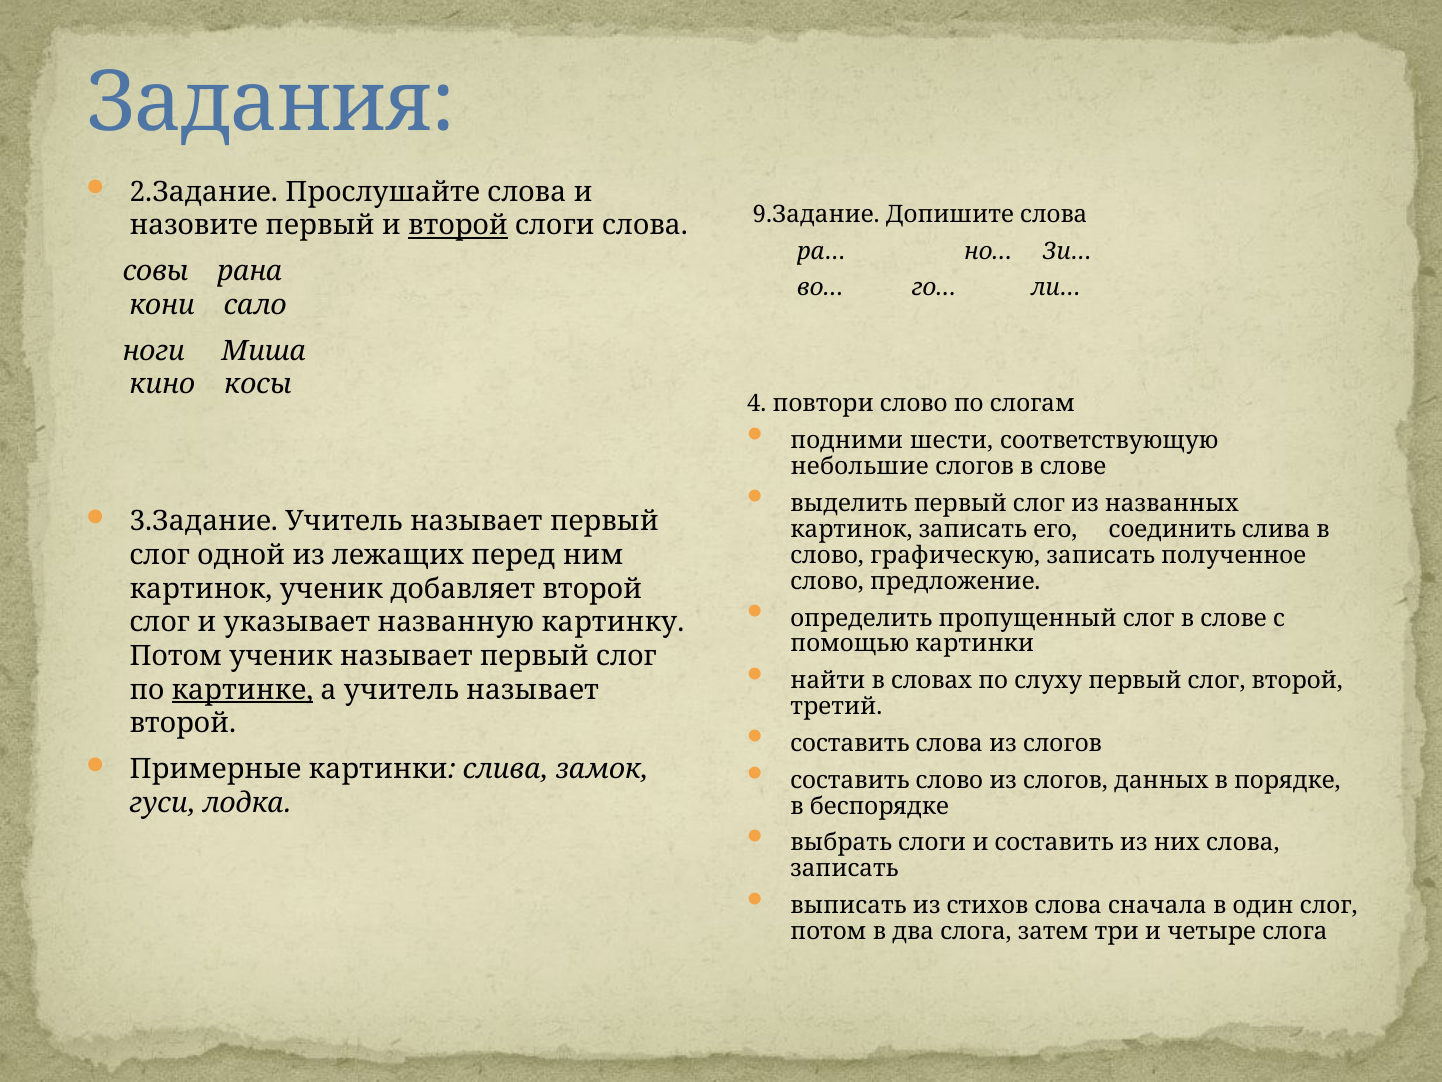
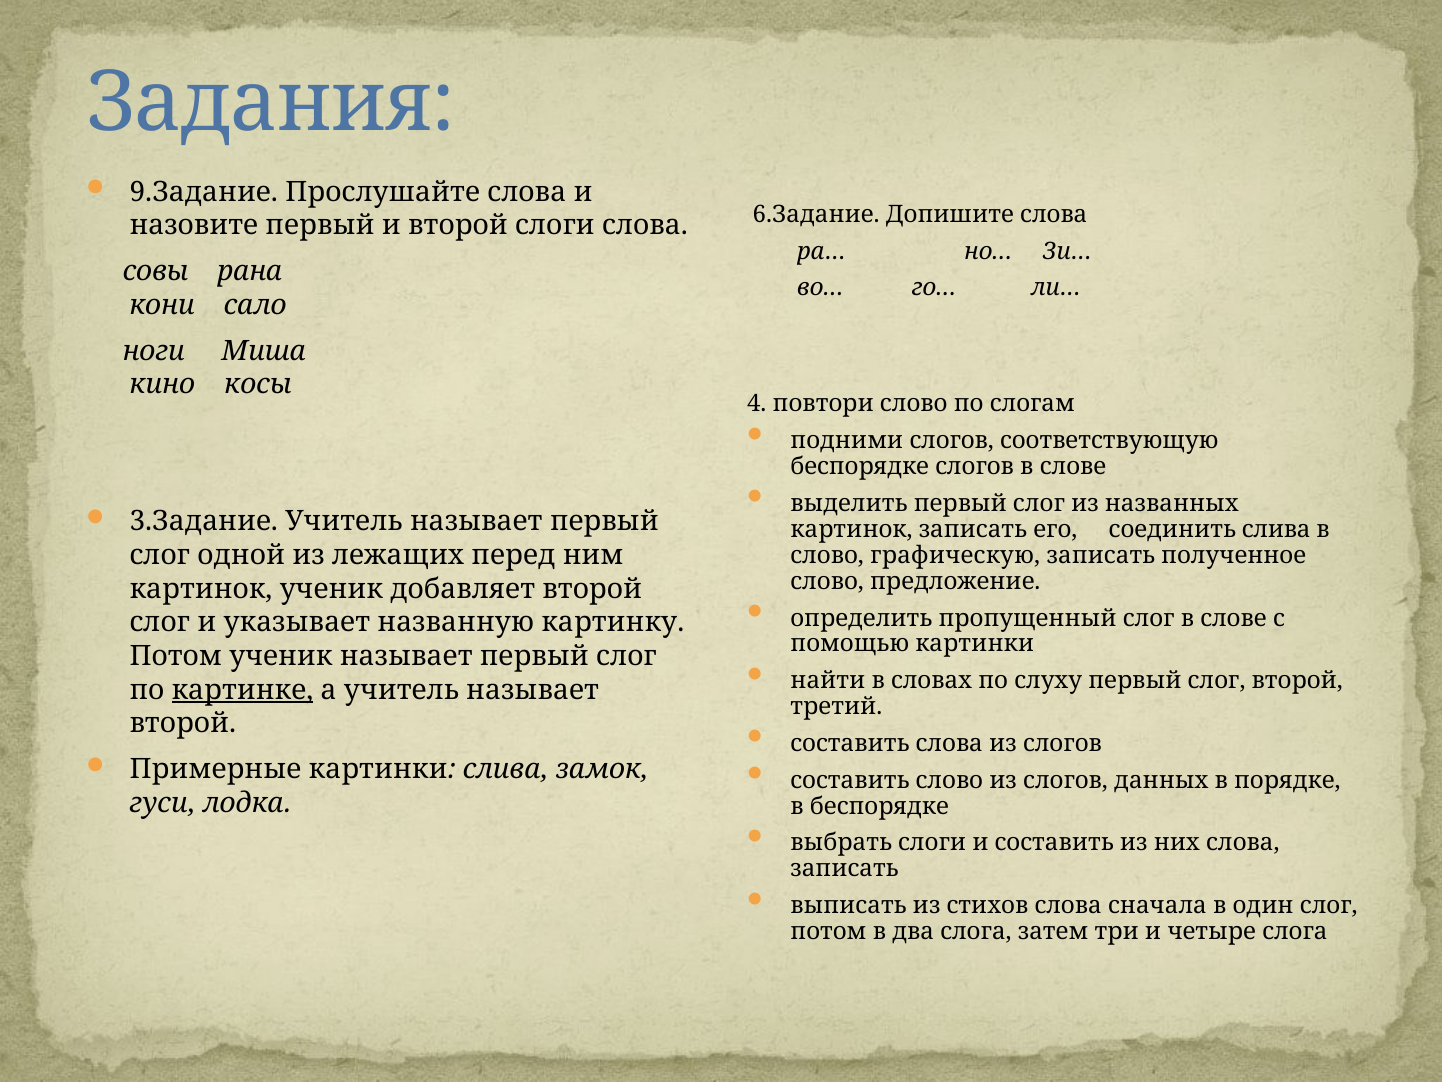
2.Задание: 2.Задание -> 9.Задание (204, 192)
9.Задание: 9.Задание -> 6.Задание (816, 214)
второй underline: present -> none (458, 226)
подними шести: шести -> слогов (952, 441)
небольшие: небольшие -> беспорядке (860, 467)
